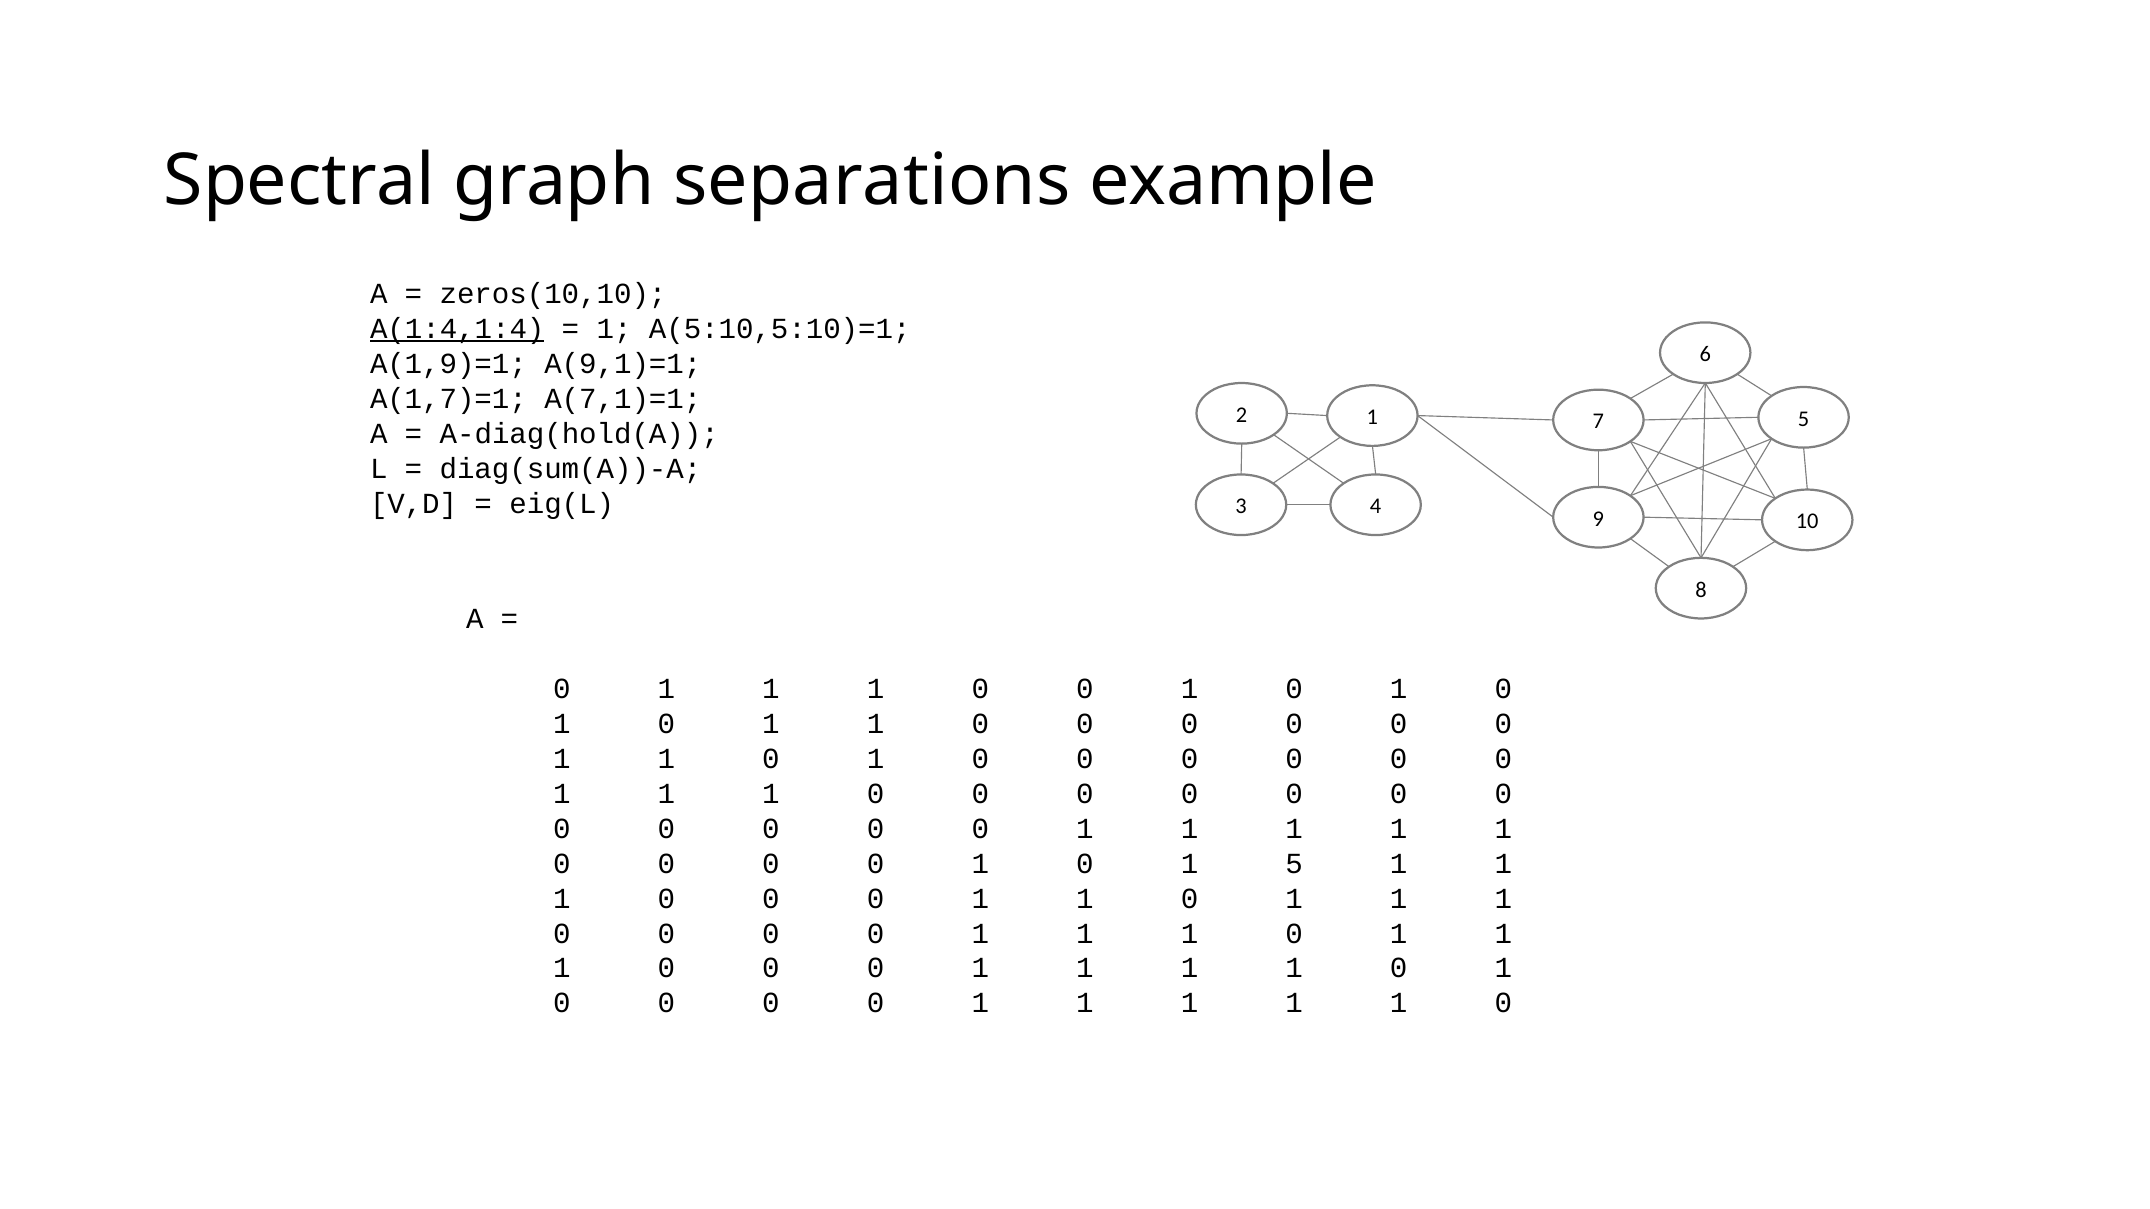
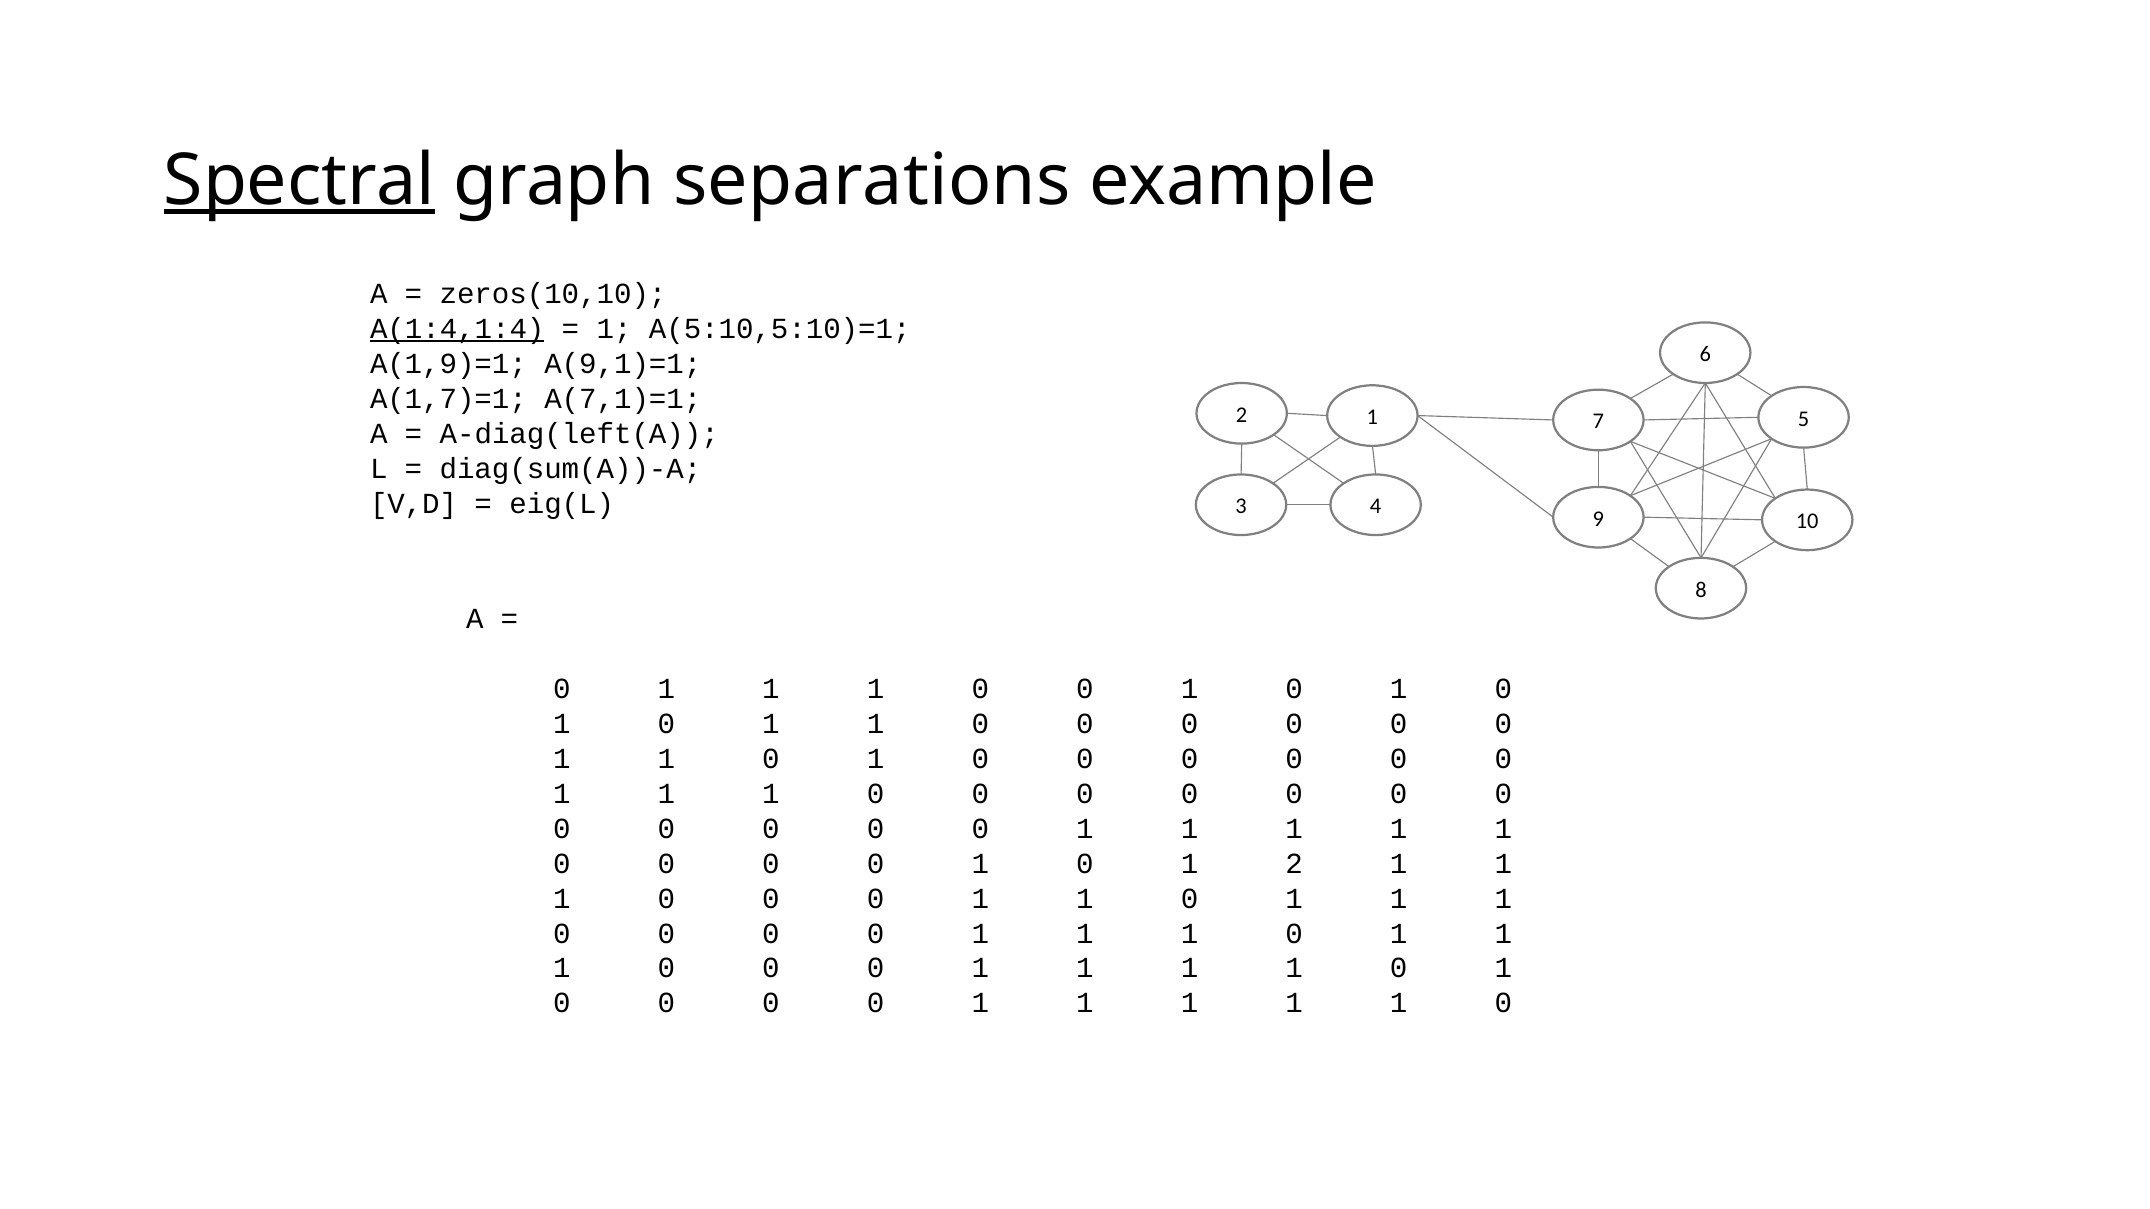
Spectral underline: none -> present (300, 181)
A-diag(hold(A: A-diag(hold(A -> A-diag(left(A (579, 434)
5: 5 -> 2 (1294, 864)
